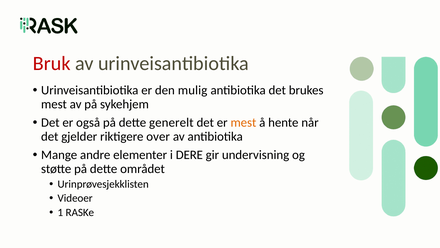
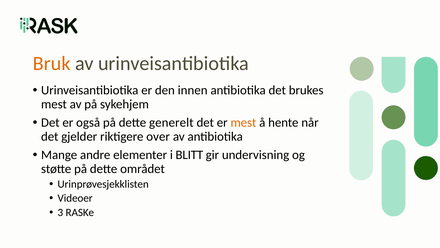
Bruk colour: red -> orange (52, 63)
mulig: mulig -> innen (193, 90)
DERE: DERE -> BLITT (189, 155)
1: 1 -> 3 (60, 212)
